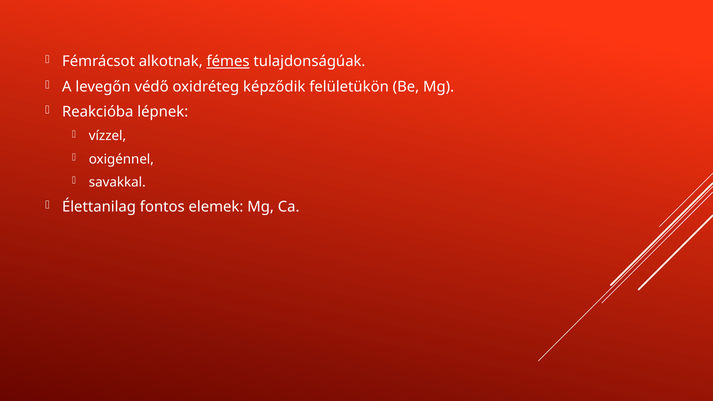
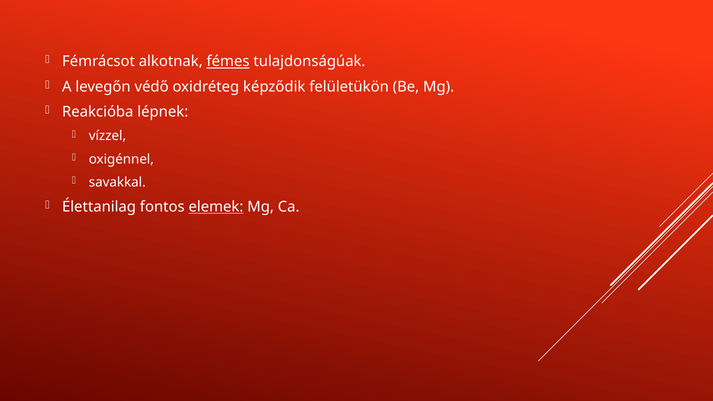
elemek underline: none -> present (216, 207)
